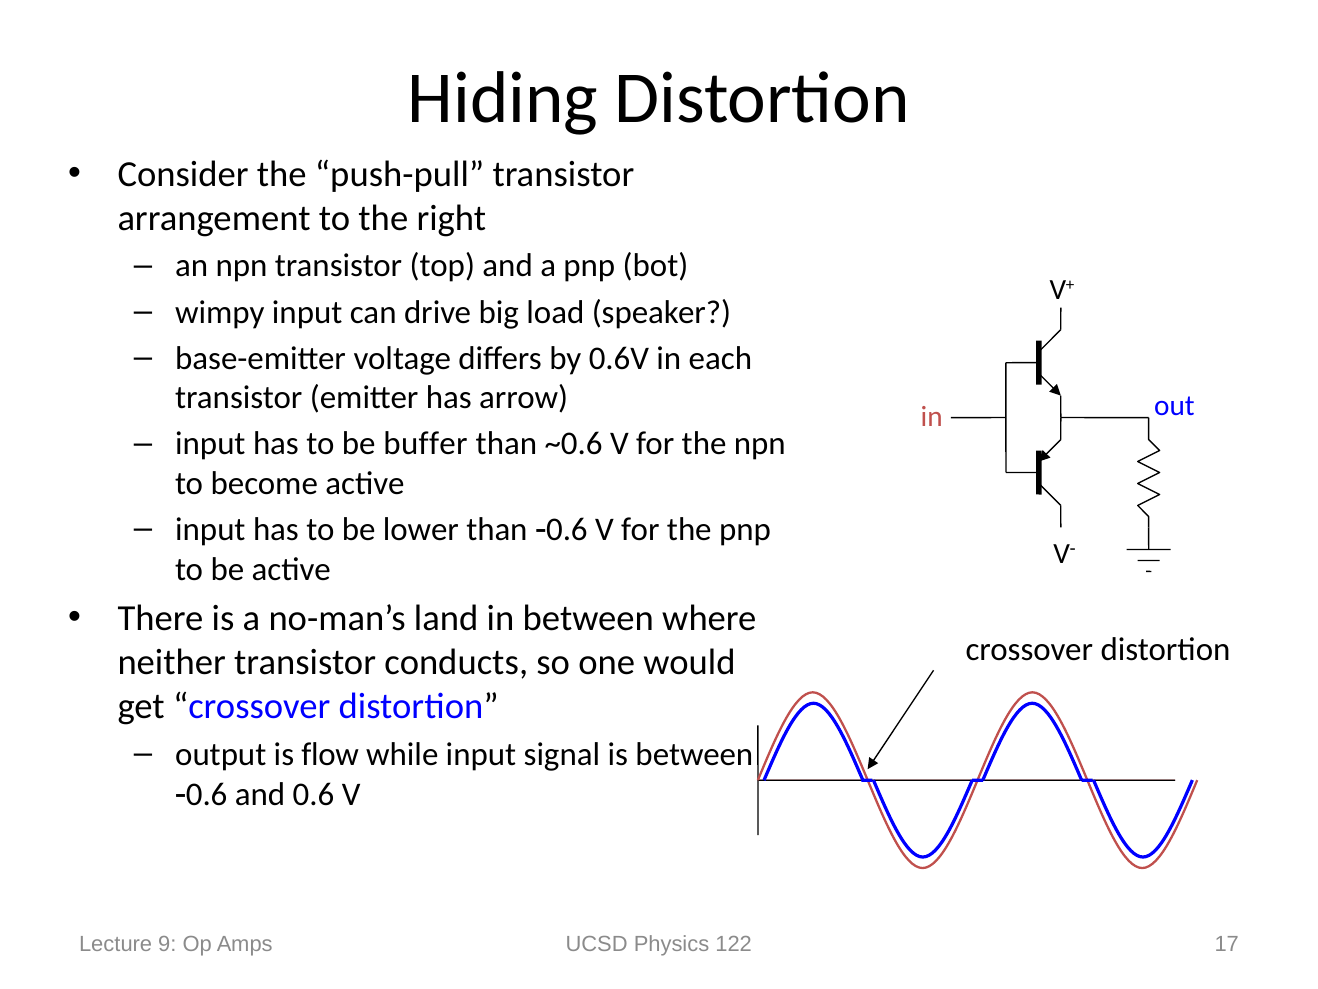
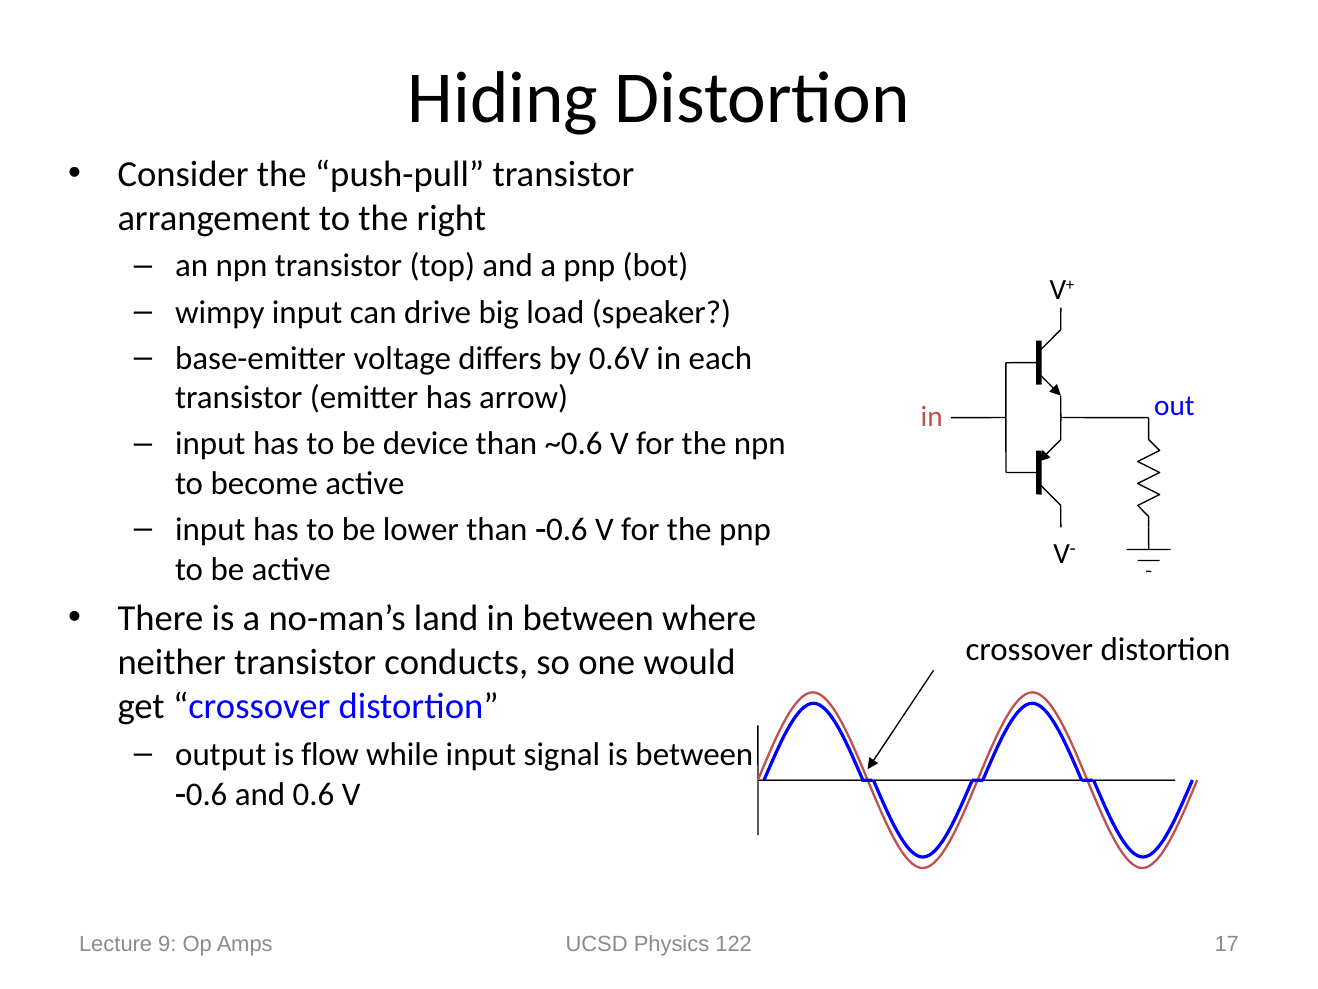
buffer: buffer -> device (426, 444)
